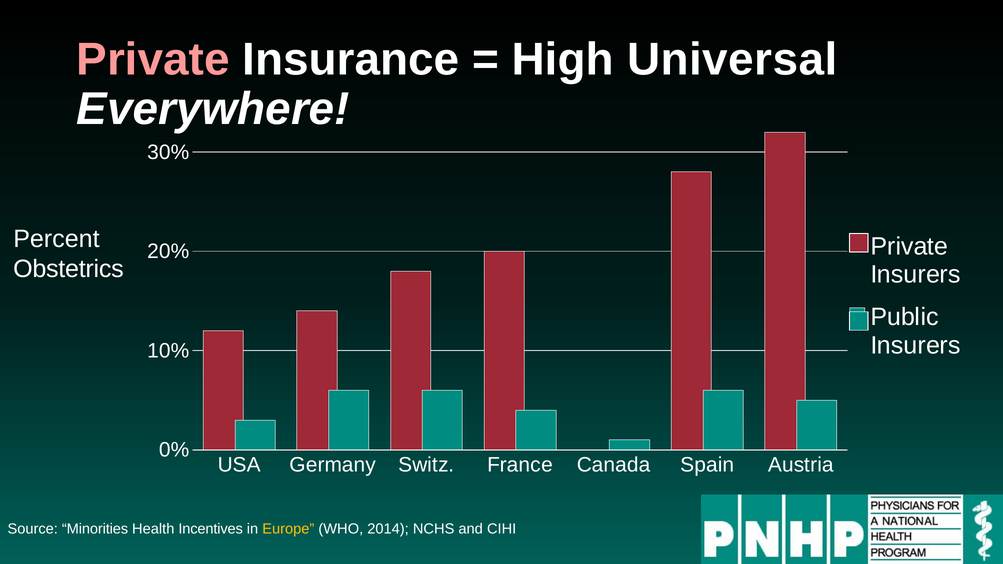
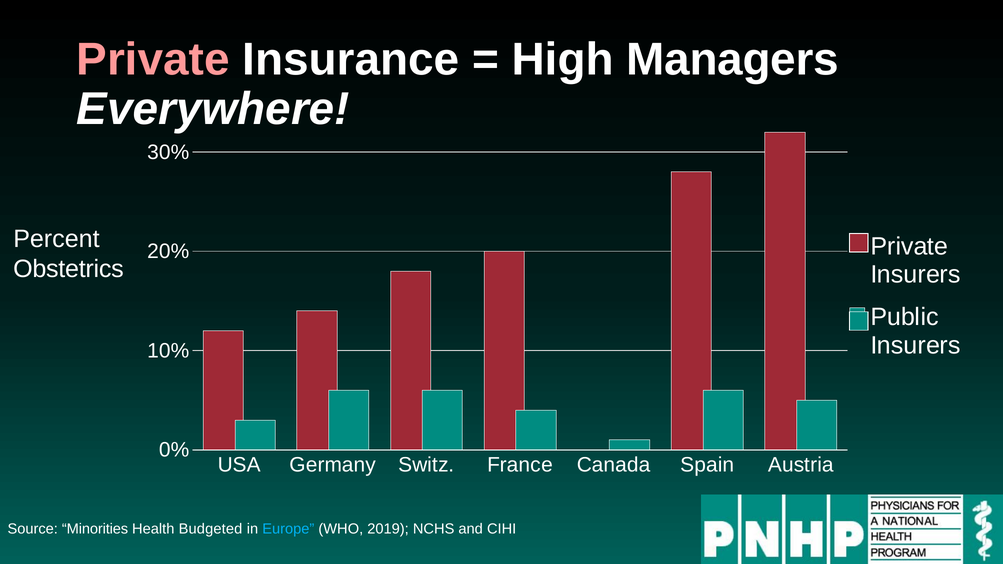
Universal: Universal -> Managers (733, 59)
Incentives: Incentives -> Budgeted (211, 529)
Europe colour: yellow -> light blue (288, 529)
2014: 2014 -> 2019 (388, 529)
